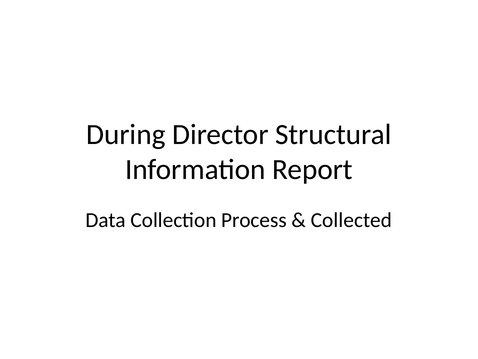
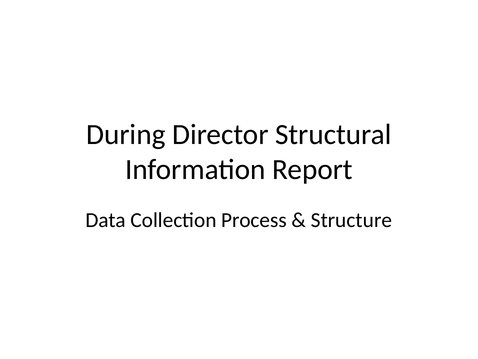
Collected: Collected -> Structure (351, 220)
